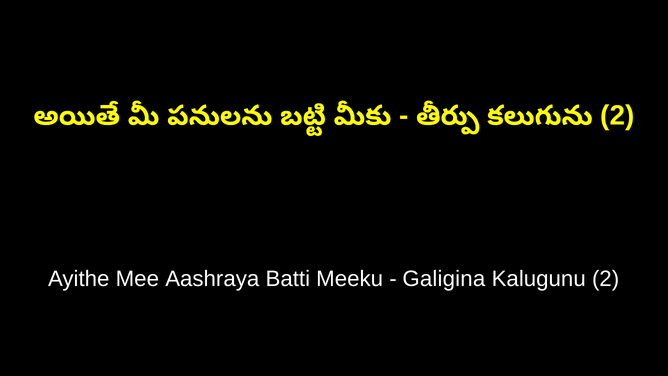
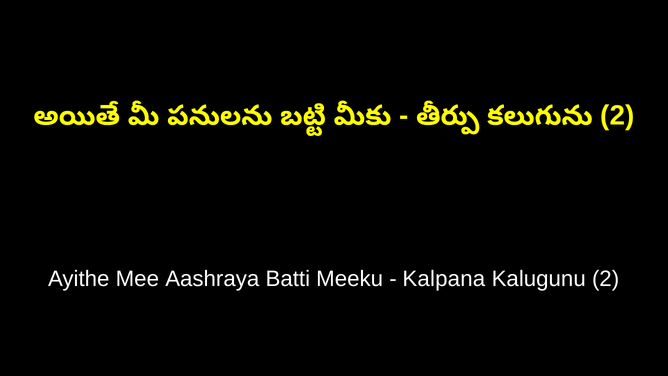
Galigina: Galigina -> Kalpana (444, 279)
